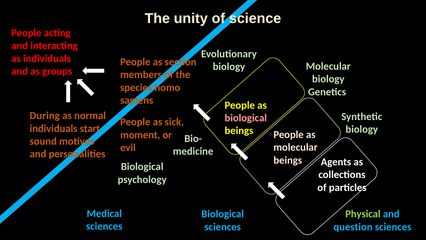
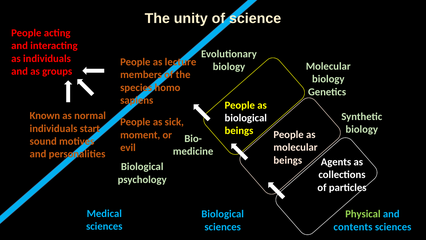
section: section -> lecture (181, 62)
During: During -> Known (45, 116)
biological colour: pink -> white (246, 118)
question: question -> contents (353, 227)
